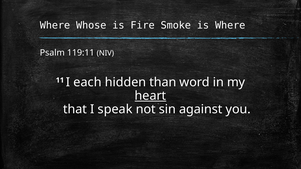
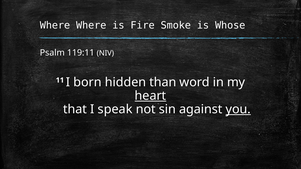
Where Whose: Whose -> Where (91, 25)
is Where: Where -> Whose (230, 25)
each: each -> born (88, 82)
you underline: none -> present (238, 109)
